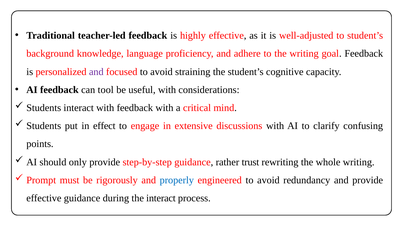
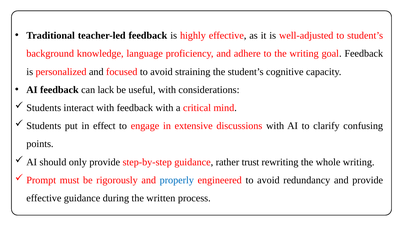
and colour: purple -> black (96, 72)
tool: tool -> lack (106, 90)
the interact: interact -> written (161, 199)
